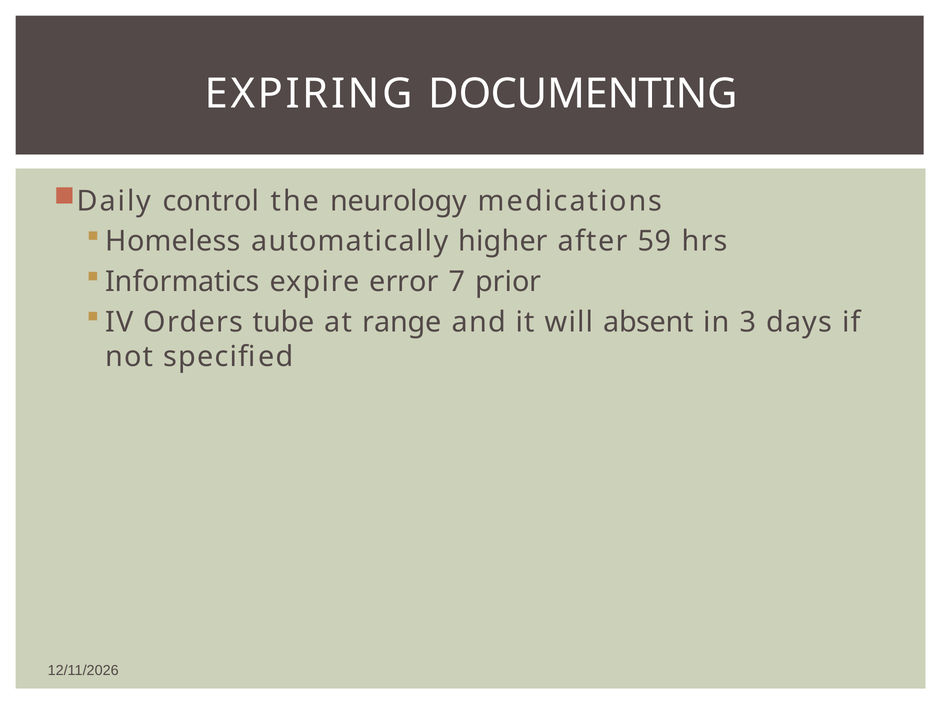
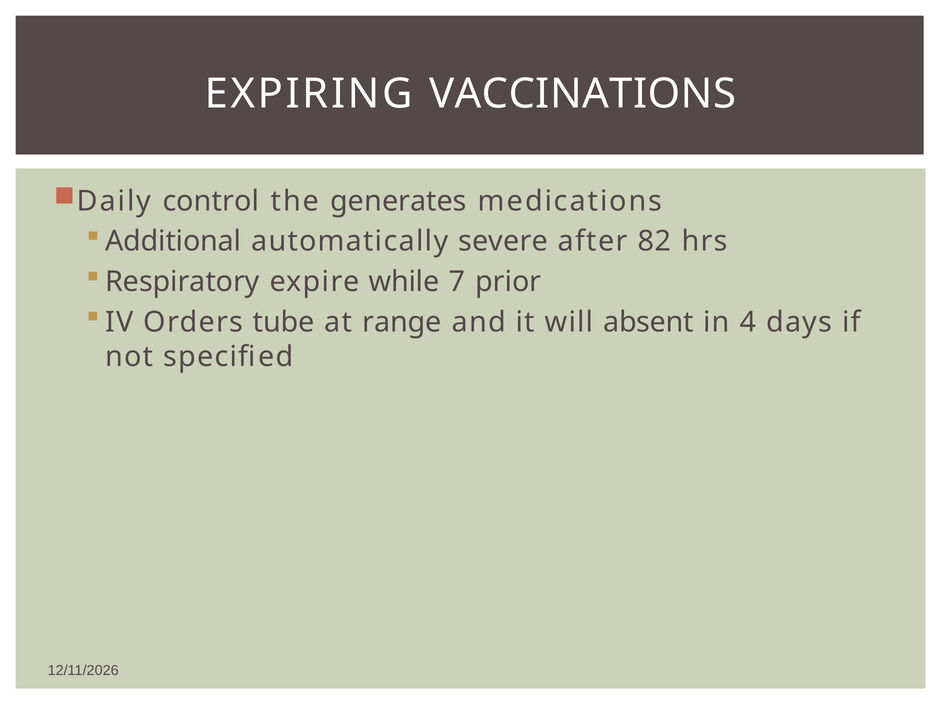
DOCUMENTING: DOCUMENTING -> VACCINATIONS (583, 94)
neurology: neurology -> generates (399, 201)
Homeless: Homeless -> Additional (173, 241)
higher: higher -> severe (503, 241)
59: 59 -> 82 (654, 241)
Informatics: Informatics -> Respiratory (182, 282)
error: error -> while (404, 282)
3: 3 -> 4 (748, 322)
